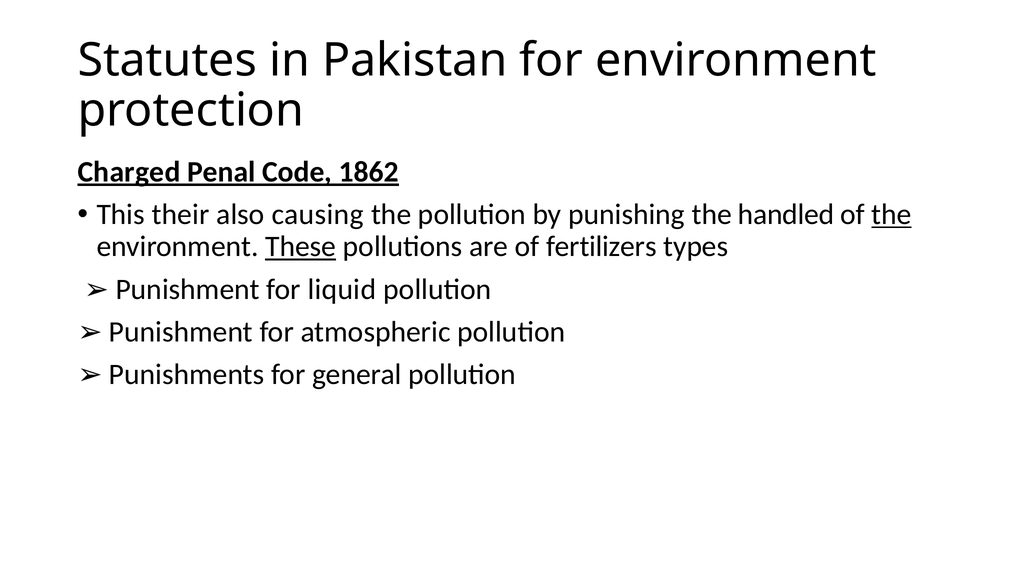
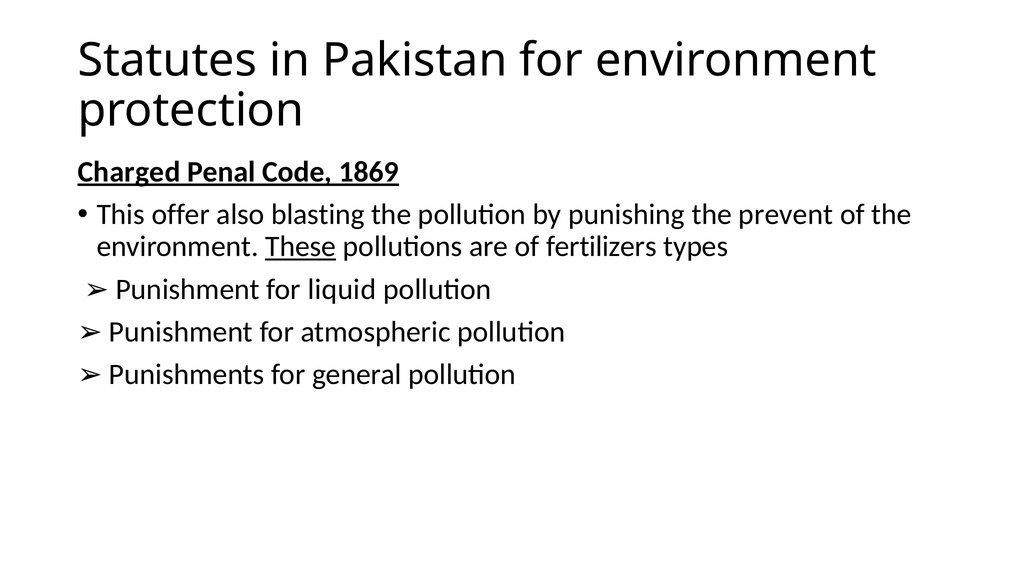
1862: 1862 -> 1869 (369, 172)
their: their -> offer (181, 215)
causing: causing -> blasting (318, 215)
handled: handled -> prevent (786, 215)
the underline: present -> none (892, 215)
